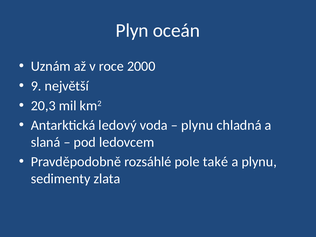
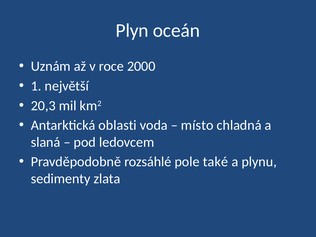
9: 9 -> 1 (36, 86)
ledový: ledový -> oblasti (118, 125)
plynu: plynu -> místo (197, 125)
